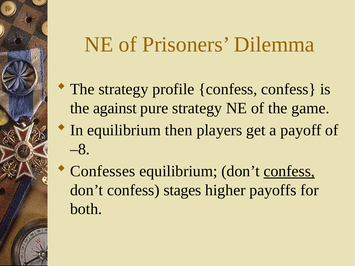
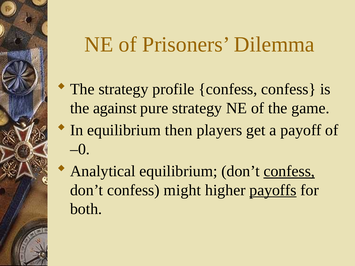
–8: –8 -> –0 (80, 149)
Confesses: Confesses -> Analytical (103, 171)
stages: stages -> might (182, 190)
payoffs underline: none -> present (273, 190)
